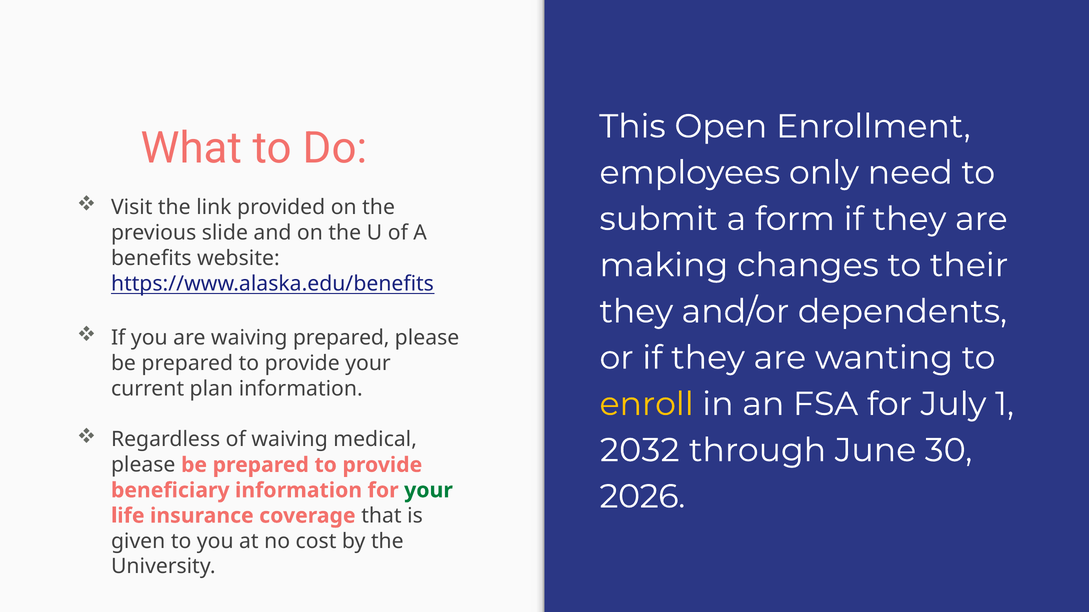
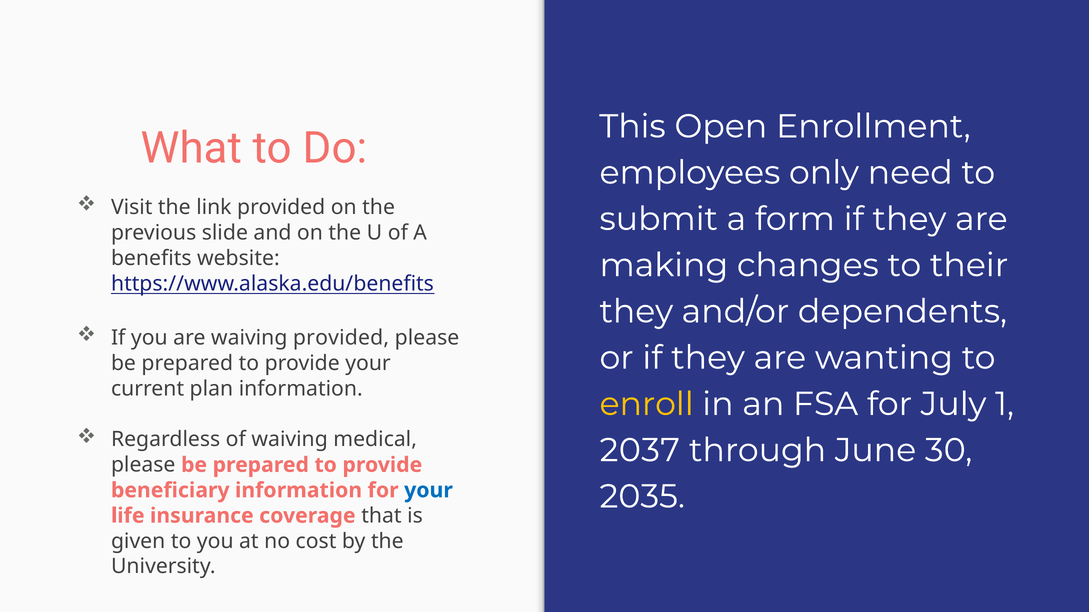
waiving prepared: prepared -> provided (341, 338)
2032: 2032 -> 2037 (640, 451)
your colour: green -> blue (428, 491)
2026: 2026 -> 2035 (642, 497)
